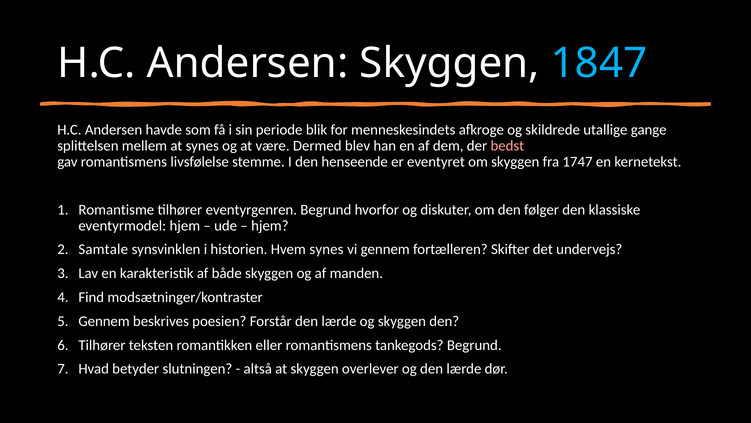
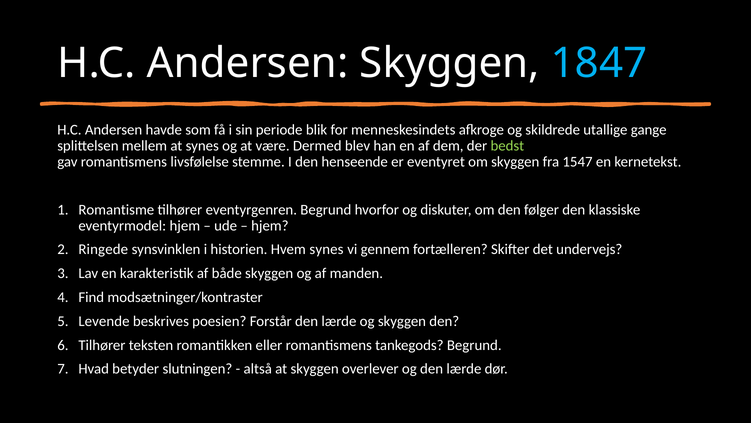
bedst colour: pink -> light green (507, 146)
1747: 1747 -> 1547 (578, 162)
Samtale: Samtale -> Ringede (103, 249)
Gennem: Gennem -> Levende (104, 321)
